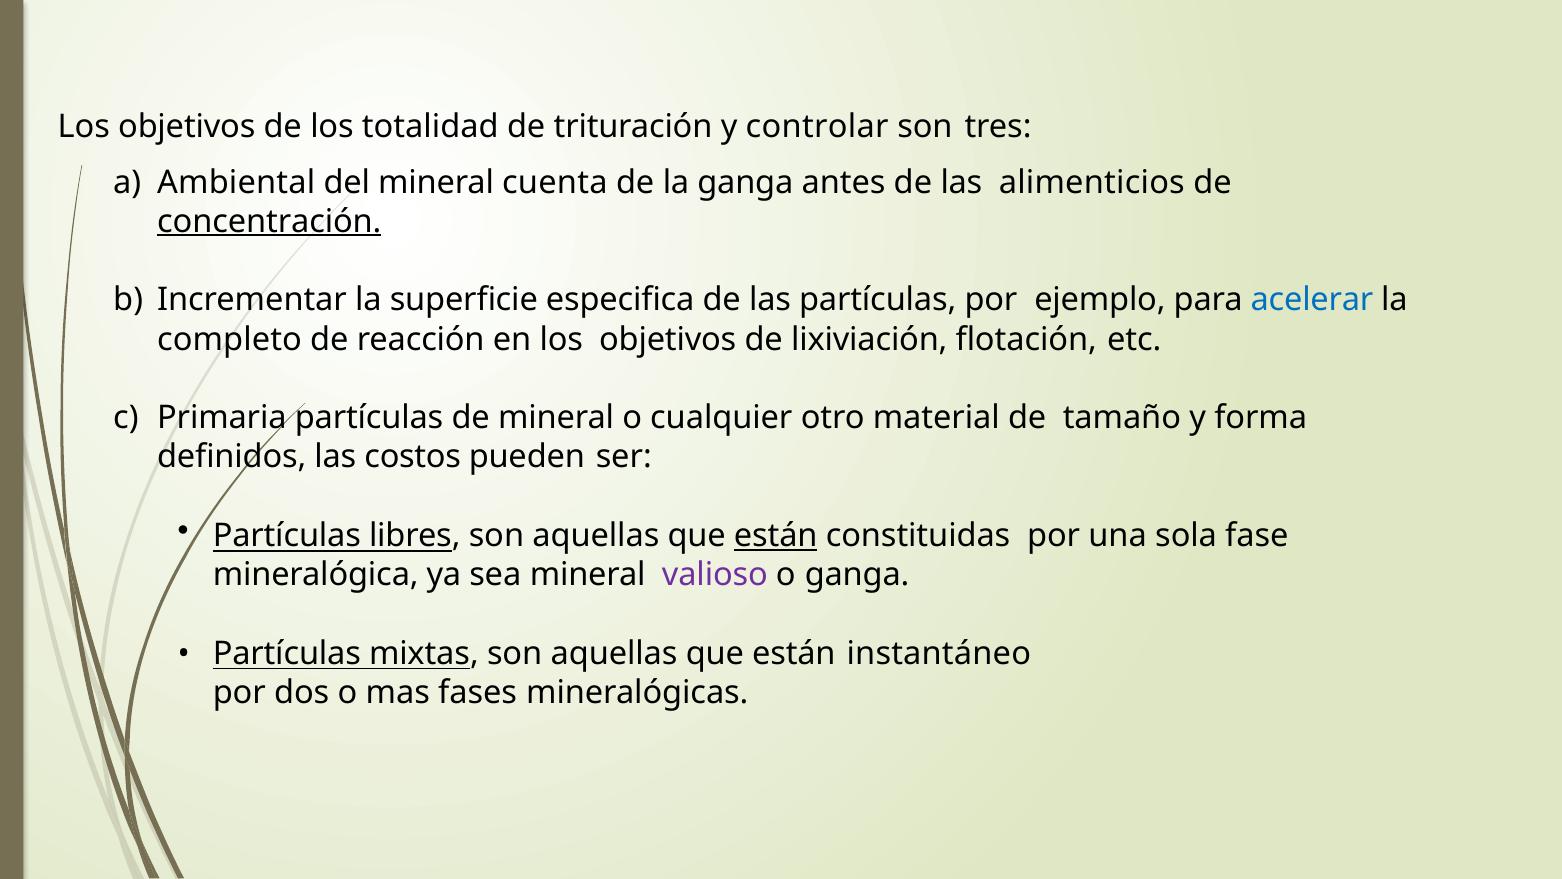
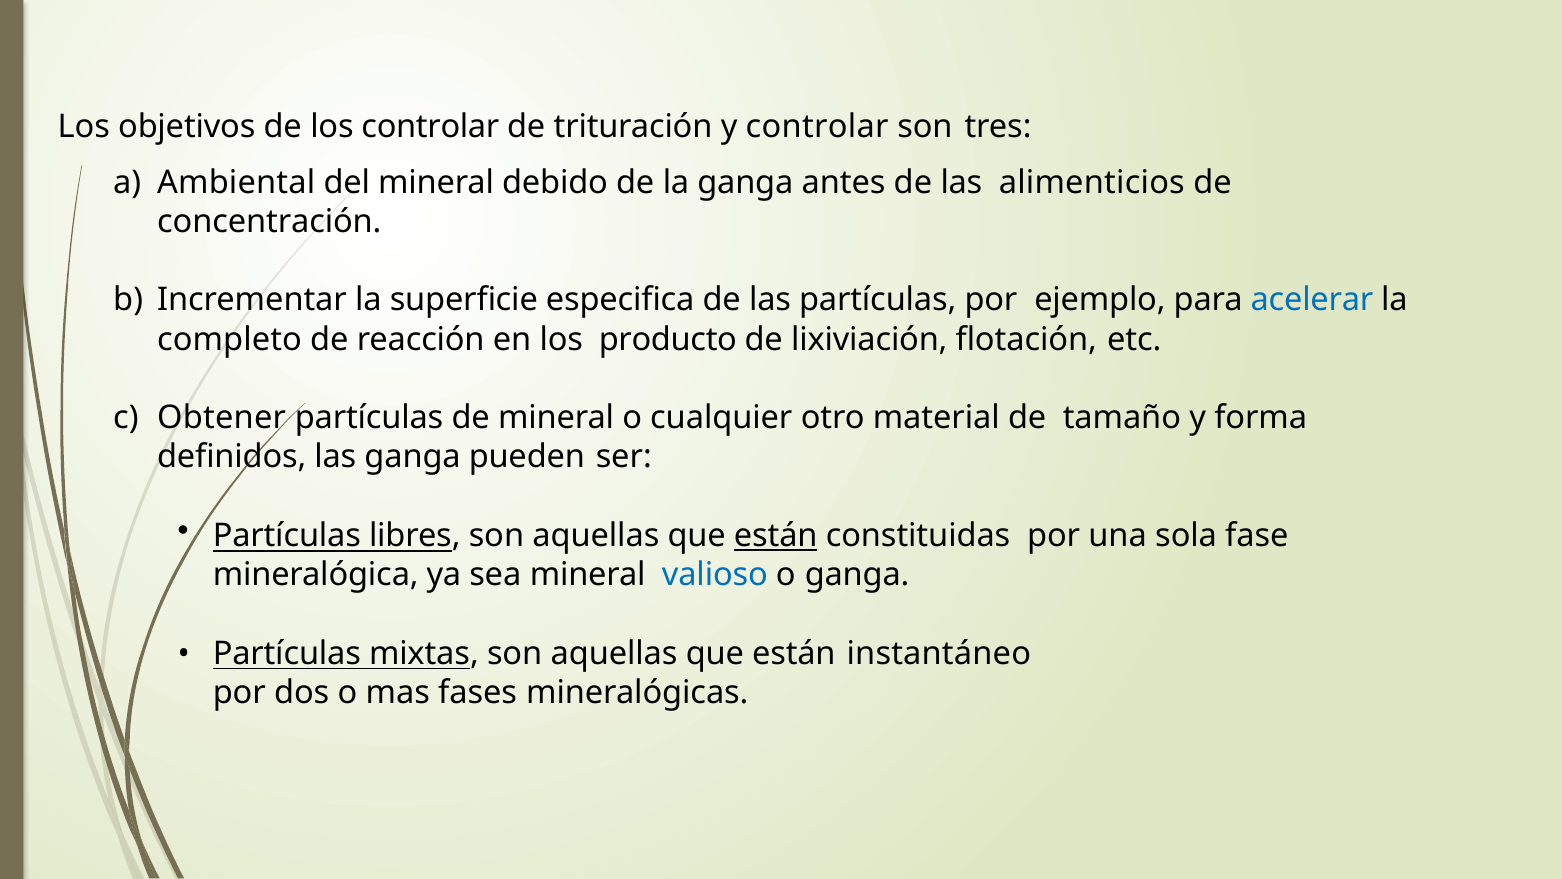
los totalidad: totalidad -> controlar (430, 127)
cuenta: cuenta -> debido (555, 182)
concentración underline: present -> none (269, 221)
en los objetivos: objetivos -> producto (668, 339)
Primaria: Primaria -> Obtener (222, 418)
las costos: costos -> ganga (413, 457)
valioso colour: purple -> blue (715, 575)
